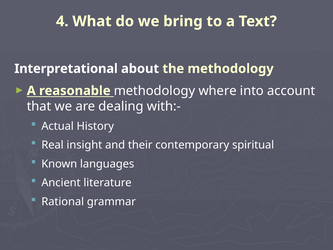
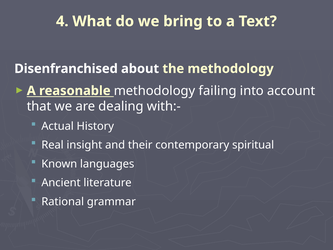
Interpretational: Interpretational -> Disenfranchised (66, 69)
where: where -> failing (218, 91)
